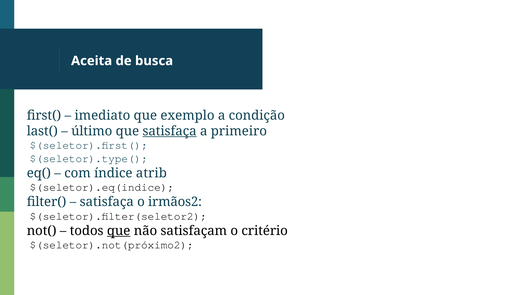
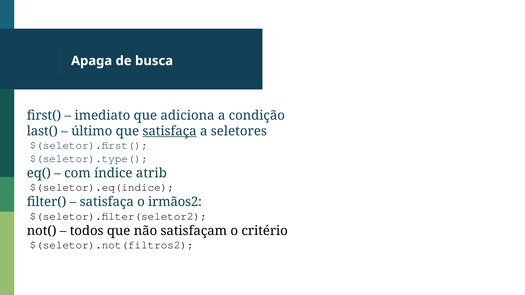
Aceita: Aceita -> Apaga (92, 61)
exemplo: exemplo -> adiciona (188, 116)
primeiro: primeiro -> seletores (239, 131)
que underline: present -> none (119, 231)
$(seletor).not(próximo2: $(seletor).not(próximo2 -> $(seletor).not(filtros2 (112, 245)
